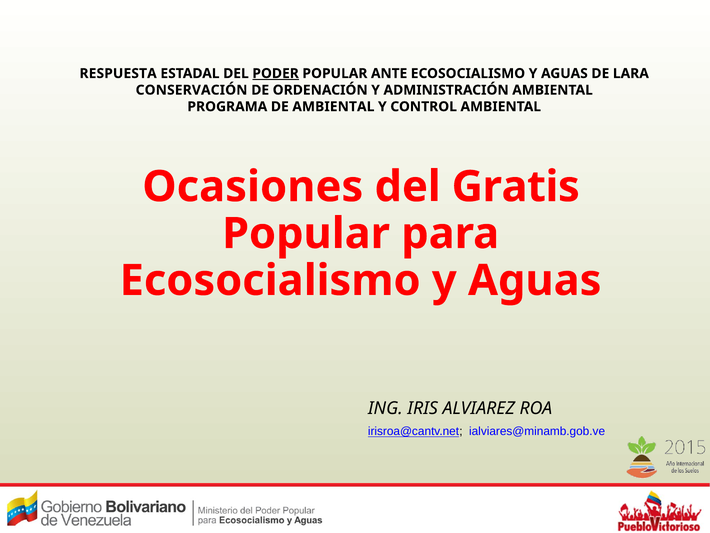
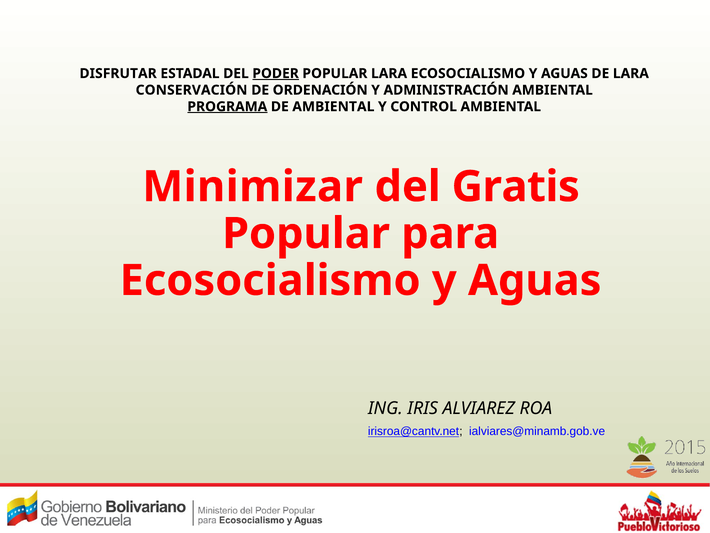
RESPUESTA: RESPUESTA -> DISFRUTAR (118, 73)
POPULAR ANTE: ANTE -> LARA (389, 73)
PROGRAMA underline: none -> present (227, 107)
Ocasiones: Ocasiones -> Minimizar (253, 187)
